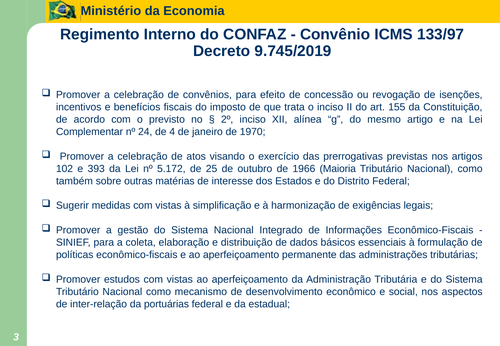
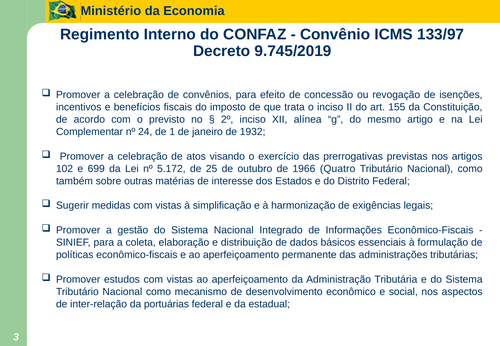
4: 4 -> 1 (172, 132)
1970: 1970 -> 1932 (253, 132)
393: 393 -> 699 (96, 169)
Maioria: Maioria -> Quatro (338, 169)
